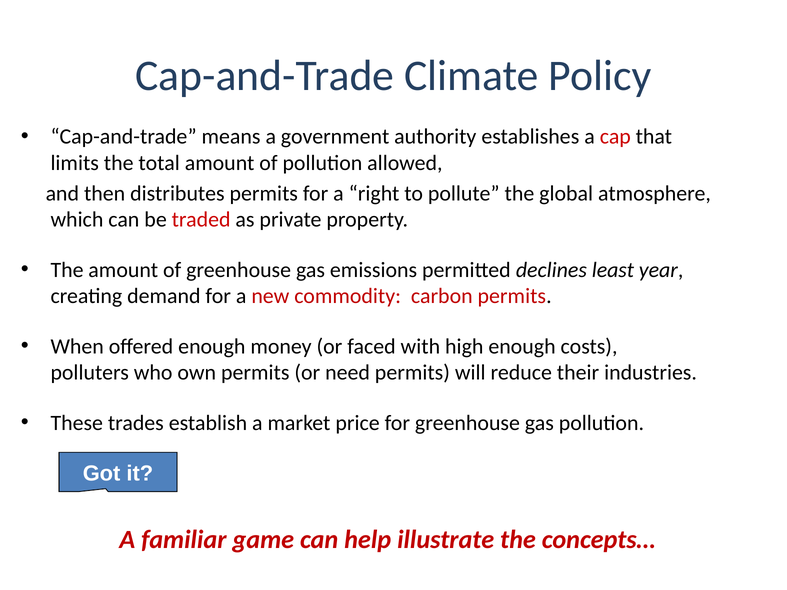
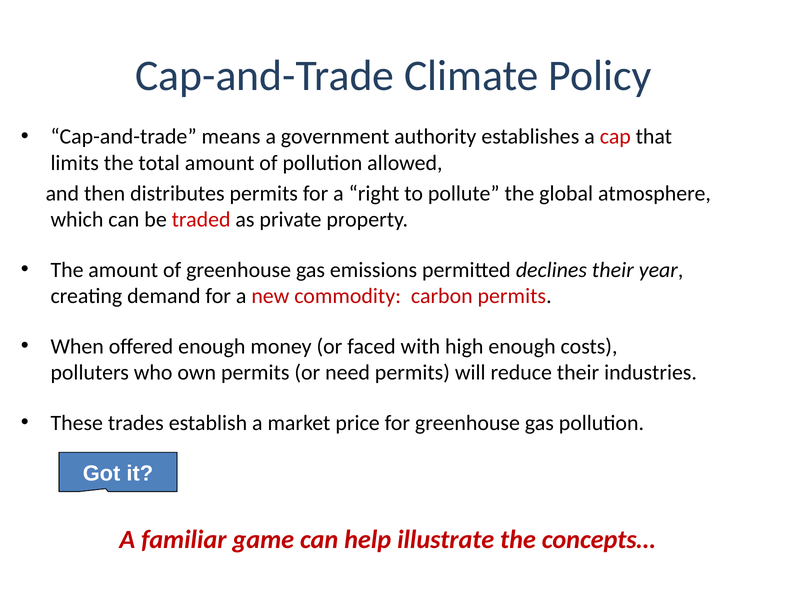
declines least: least -> their (613, 270)
